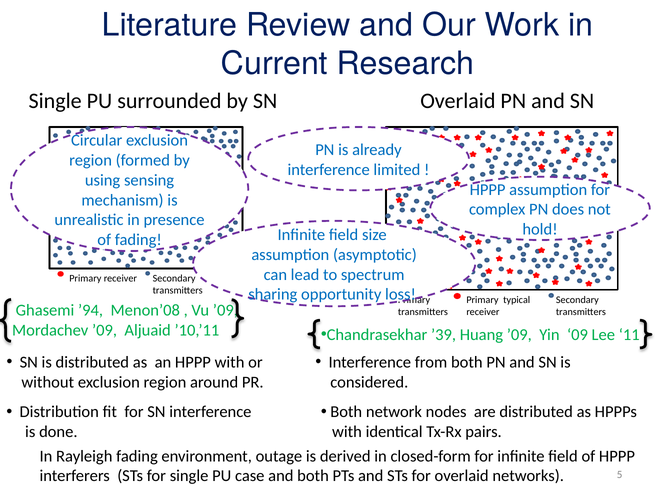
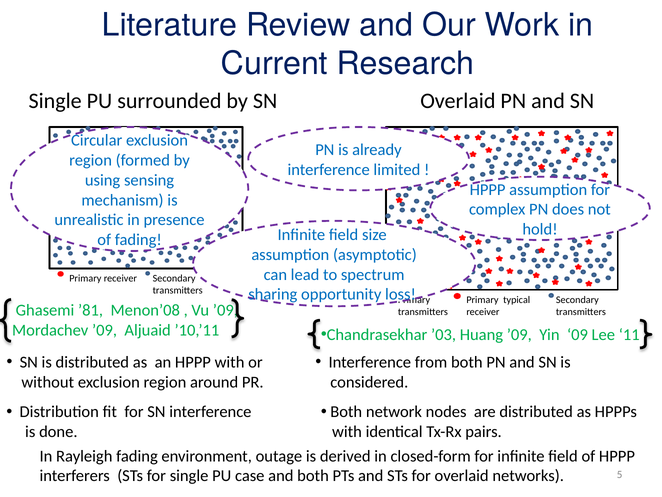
’94: ’94 -> ’81 (91, 310)
’39: ’39 -> ’03 (444, 334)
